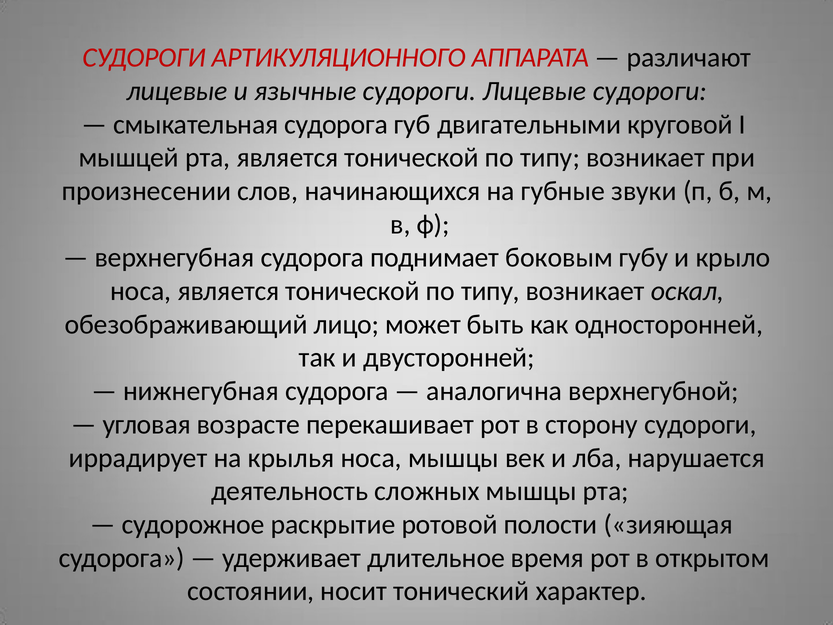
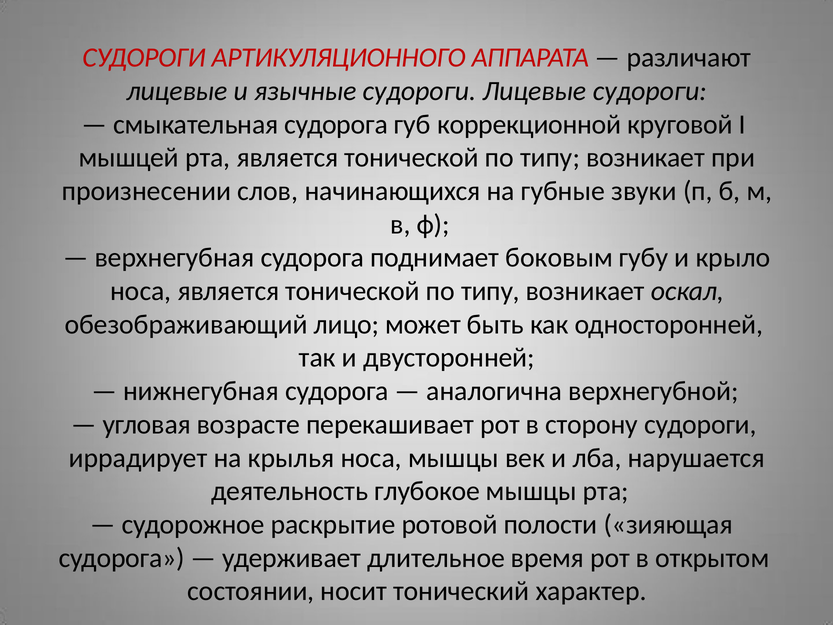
двигательными: двигательными -> коррекционной (529, 124)
сложных: сложных -> глубокое (427, 491)
